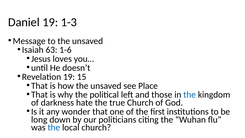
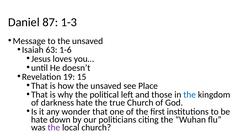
Daniel 19: 19 -> 87 (50, 22)
long: long -> hate (39, 119)
the colour: blue -> purple (54, 127)
